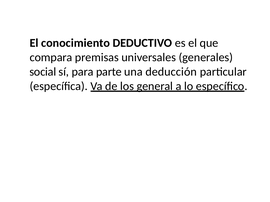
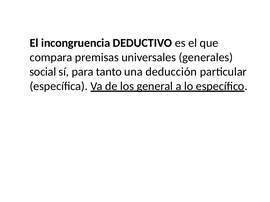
conocimiento: conocimiento -> incongruencia (76, 43)
parte: parte -> tanto (109, 72)
